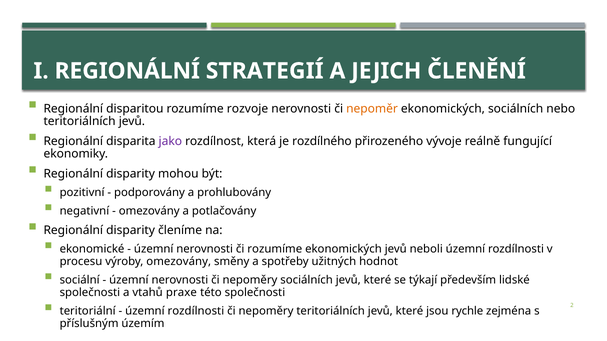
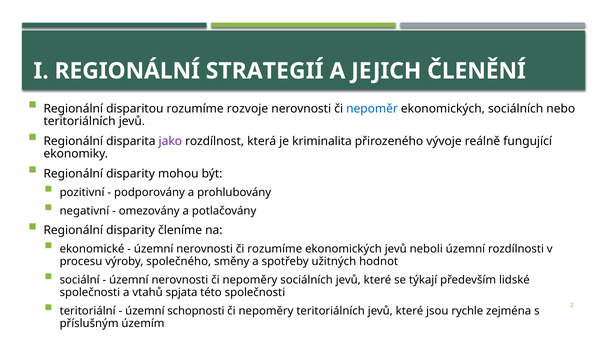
nepoměr colour: orange -> blue (372, 109)
rozdílného: rozdílného -> kriminalita (322, 141)
výroby omezovány: omezovány -> společného (179, 262)
praxe: praxe -> spjata (182, 293)
rozdílnosti: rozdílnosti -> schopnosti (196, 311)
